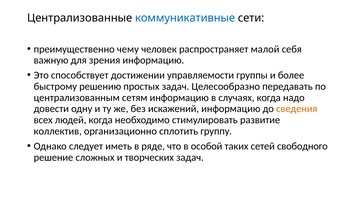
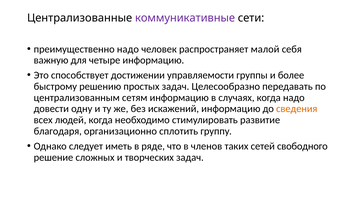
коммуникативные colour: blue -> purple (185, 18)
преимущественно чему: чему -> надо (128, 49)
зрения: зрения -> четыре (105, 60)
коллектив: коллектив -> благодаря (58, 131)
особой: особой -> членов (207, 146)
